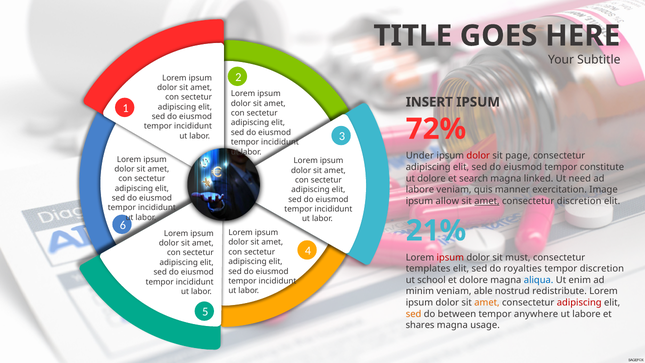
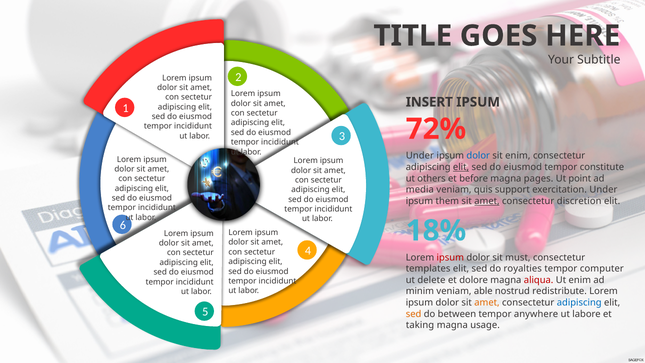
dolor colour: red -> blue (478, 156)
sit page: page -> enim (518, 156)
elit underline: none -> present (461, 167)
ut dolore: dolore -> others (432, 178)
search: search -> before (474, 178)
linked: linked -> pages (539, 178)
need: need -> point (580, 178)
labore: labore -> media (420, 190)
manner: manner -> support (512, 190)
exercitation Image: Image -> Under (603, 190)
allow: allow -> them (447, 201)
21%: 21% -> 18% (436, 231)
tempor discretion: discretion -> computer (602, 269)
school: school -> delete (431, 280)
aliqua colour: blue -> red (539, 280)
adipiscing colour: red -> blue (579, 303)
shares: shares -> taking (420, 325)
